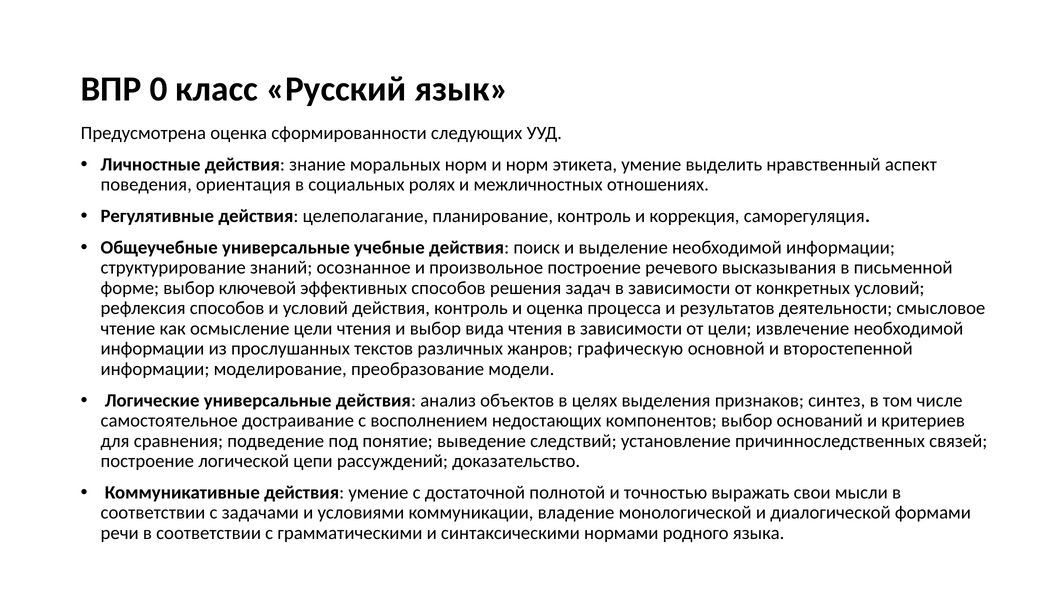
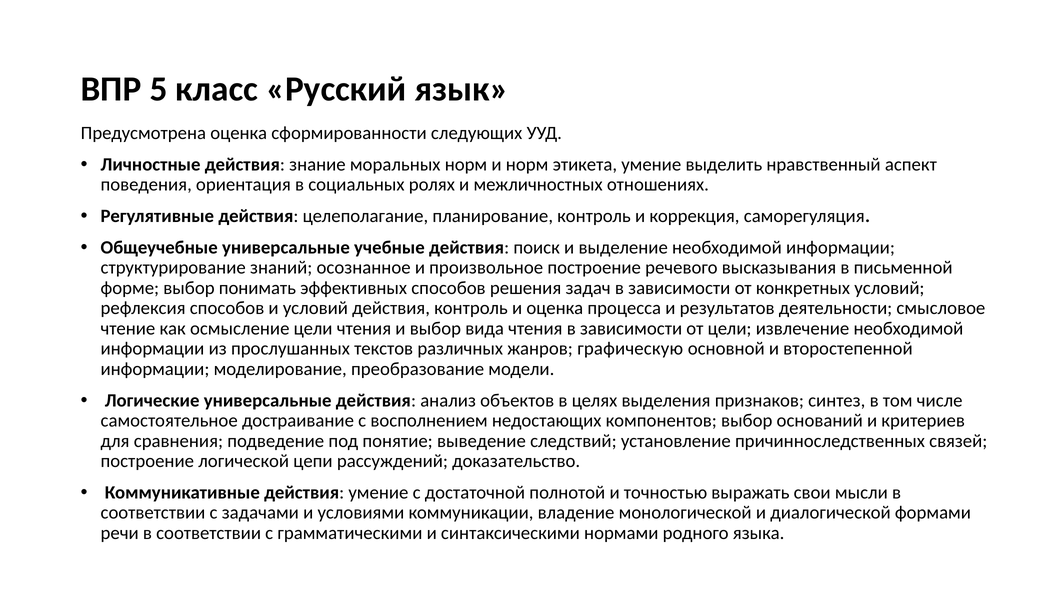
0: 0 -> 5 (158, 89)
ключевой: ключевой -> понимать (257, 288)
